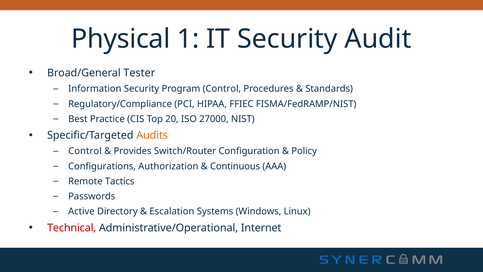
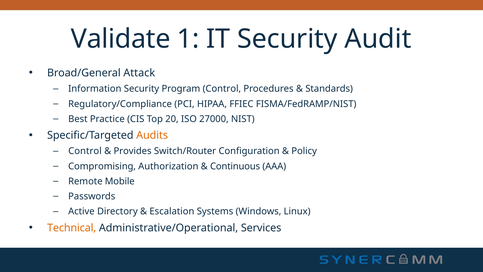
Physical: Physical -> Validate (121, 39)
Tester: Tester -> Attack (139, 73)
Configurations: Configurations -> Compromising (102, 166)
Tactics: Tactics -> Mobile (120, 181)
Technical colour: red -> orange (72, 228)
Internet: Internet -> Services (261, 228)
